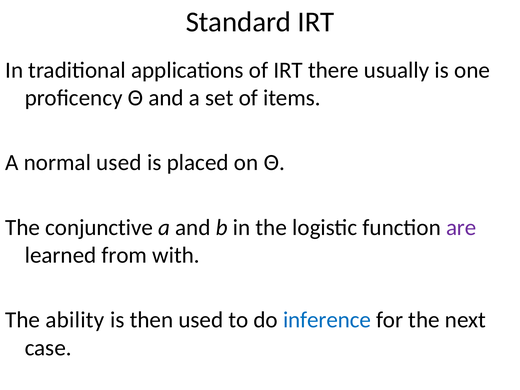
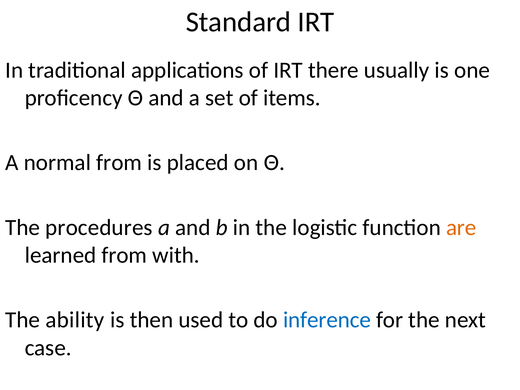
normal used: used -> from (119, 163)
conjunctive: conjunctive -> procedures (99, 227)
are colour: purple -> orange (461, 227)
